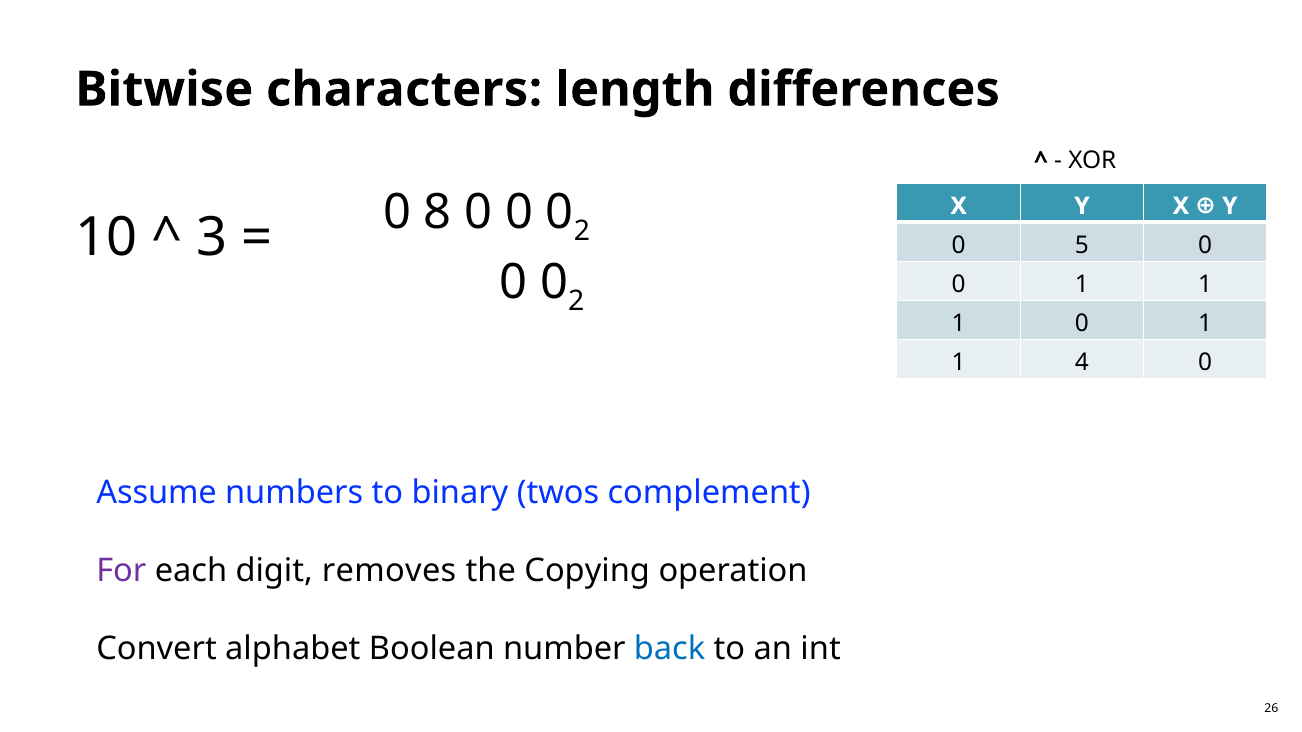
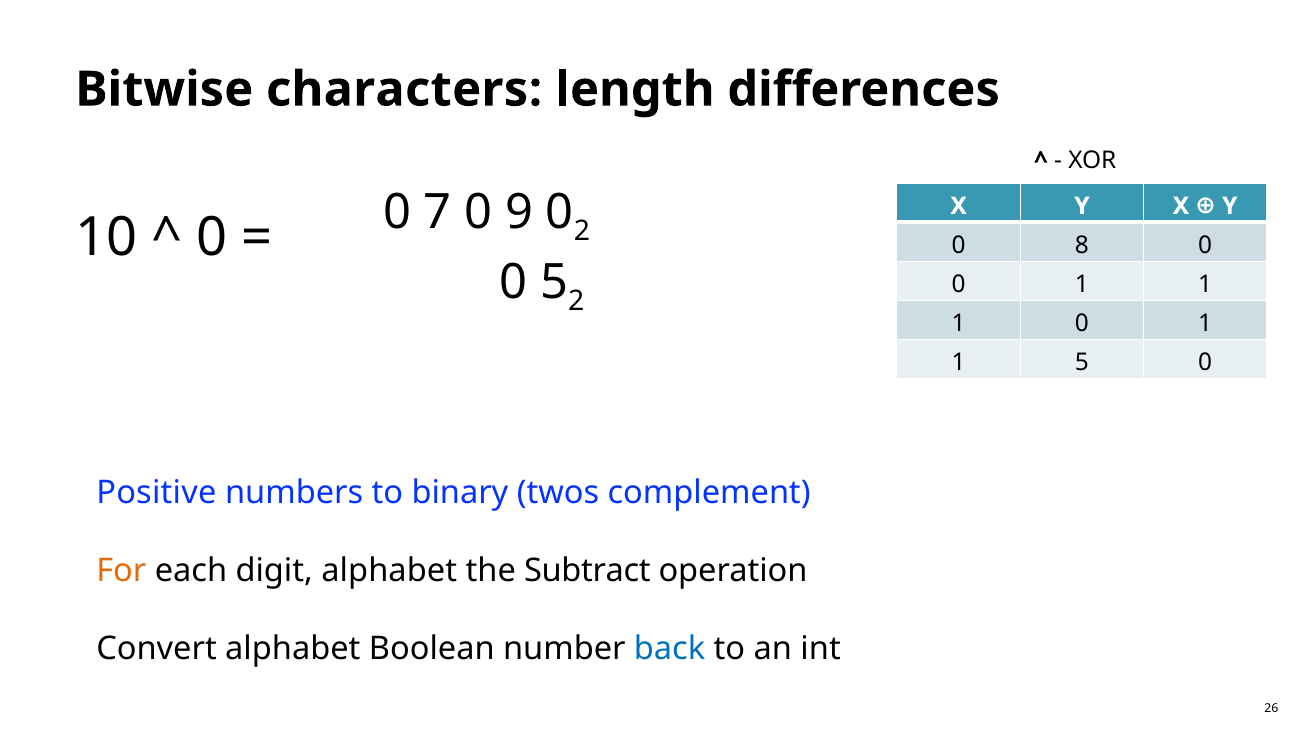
8: 8 -> 7 (438, 212)
0: 0 -> 9 (519, 212)
3: 3 -> 0 (212, 237)
5: 5 -> 8 (1082, 245)
0: 0 -> 5 (554, 282)
1 4: 4 -> 5 (1082, 362)
Assume: Assume -> Positive (156, 493)
For colour: purple -> orange (121, 571)
digit removes: removes -> alphabet (389, 571)
Copying: Copying -> Subtract (587, 571)
